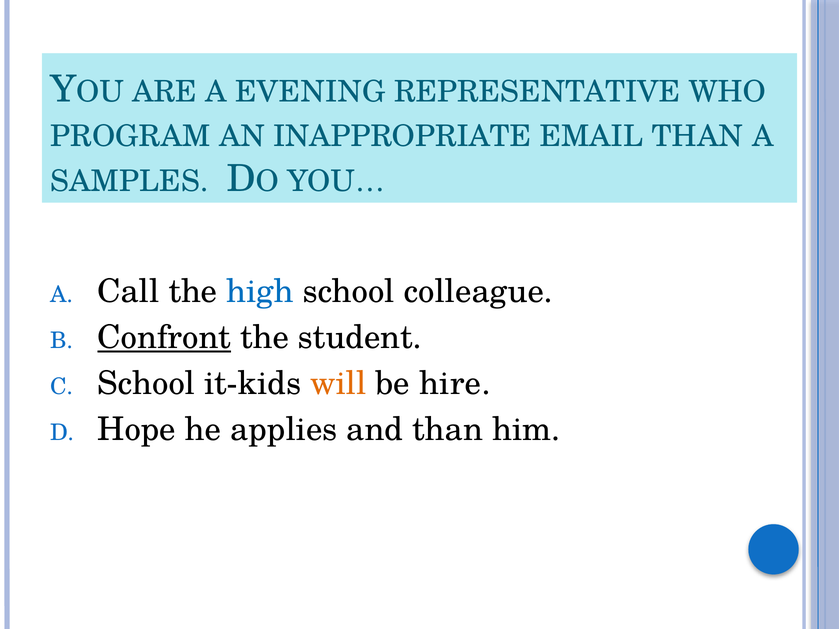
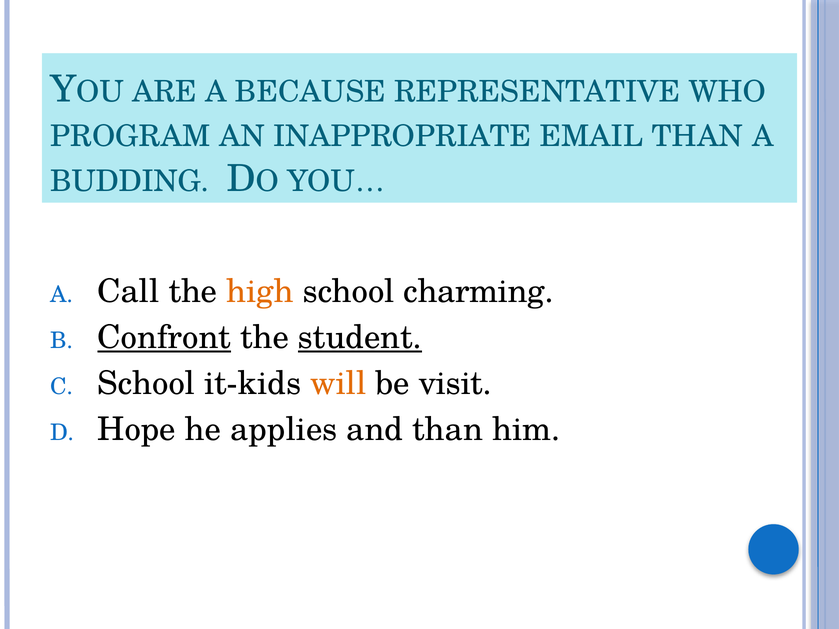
EVENING: EVENING -> BECAUSE (310, 92)
SAMPLES: SAMPLES -> BUDDING (130, 181)
high colour: blue -> orange (260, 292)
colleague: colleague -> charming (479, 292)
student underline: none -> present (360, 338)
hire: hire -> visit (455, 384)
